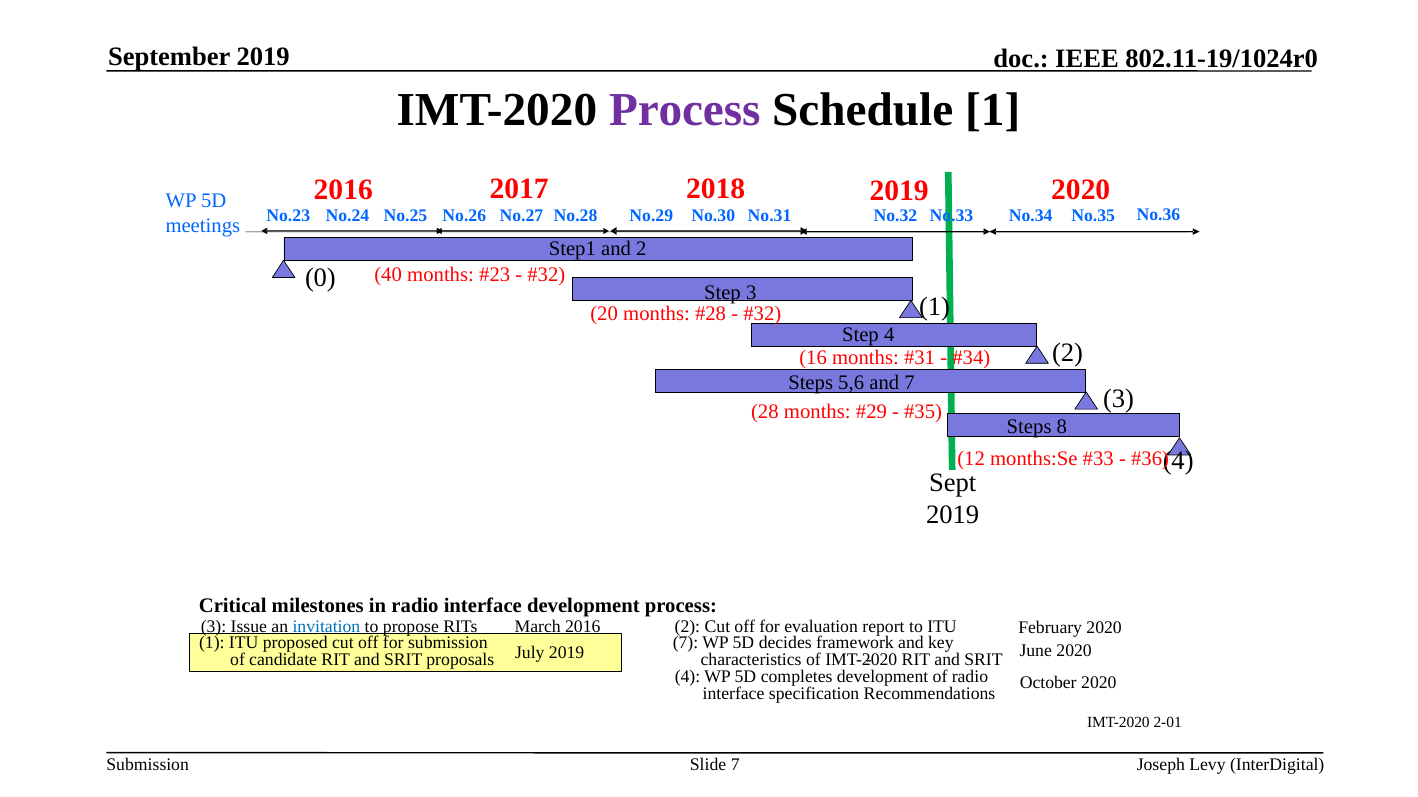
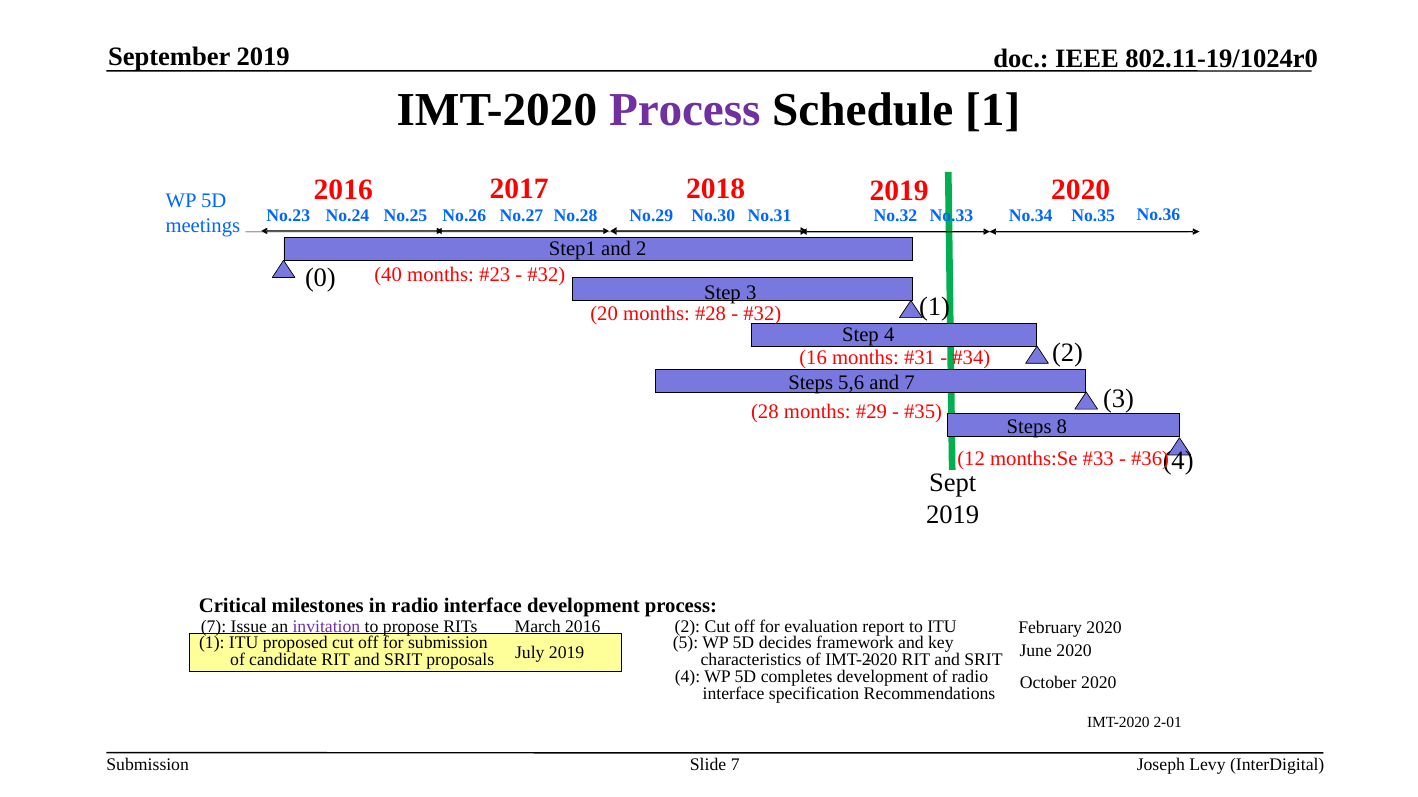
3: 3 -> 7 (214, 627)
invitation colour: blue -> purple (326, 627)
7: 7 -> 5 (686, 644)
